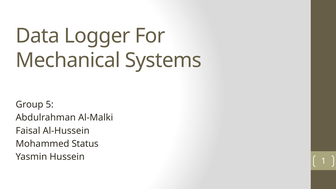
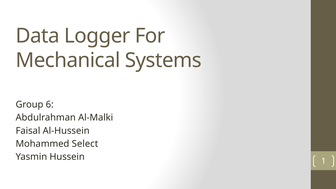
5: 5 -> 6 (50, 105)
Status: Status -> Select (85, 144)
